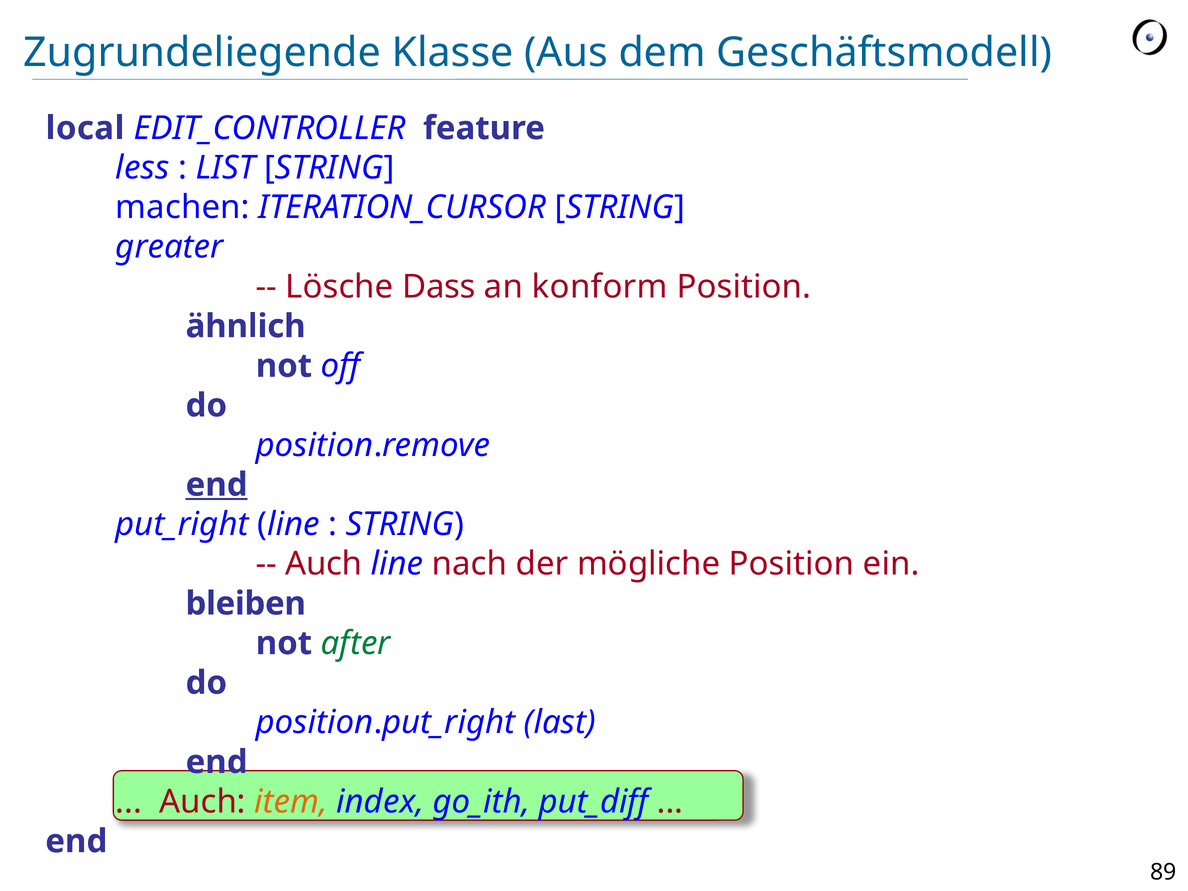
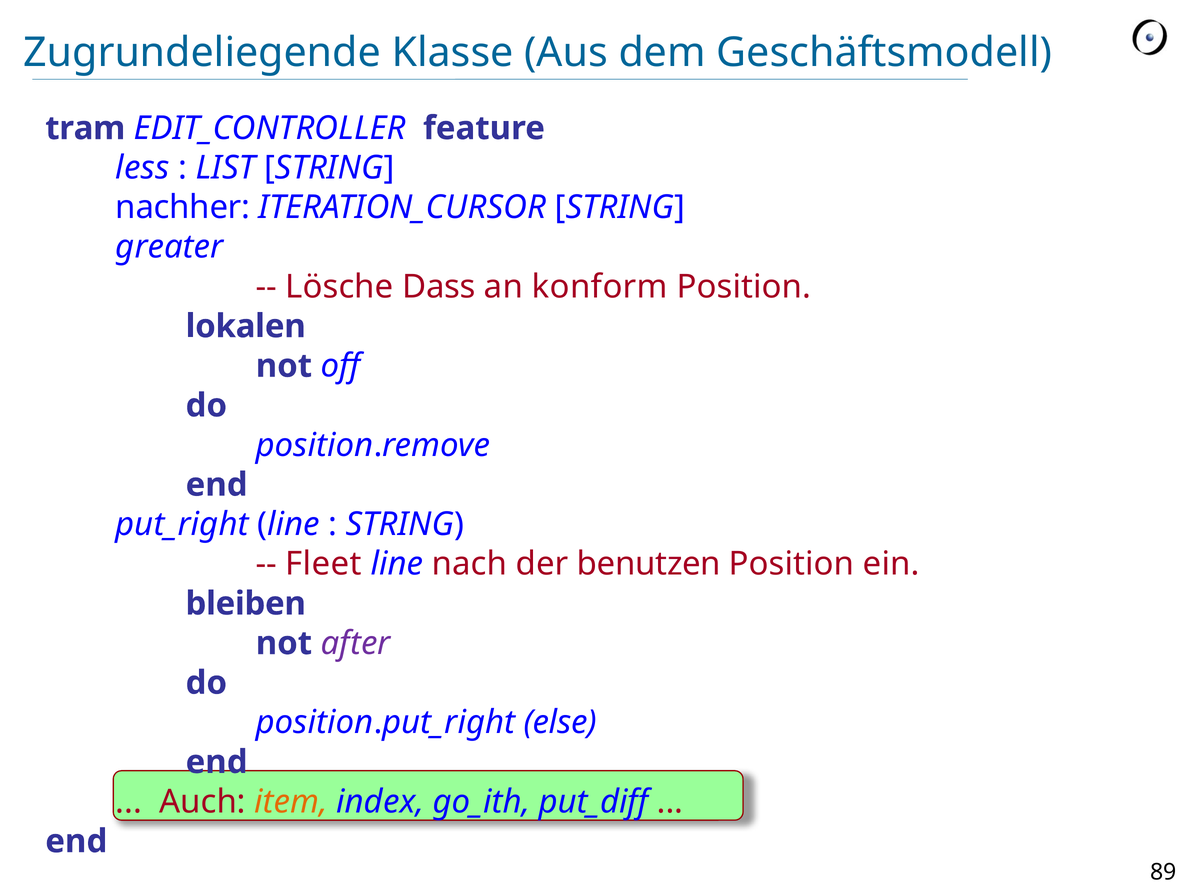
local: local -> tram (85, 128)
machen: machen -> nachher (183, 207)
ähnlich: ähnlich -> lokalen (246, 326)
end underline: present -> none (217, 485)
Auch: Auch -> Fleet (324, 564)
mögliche: mögliche -> benutzen (649, 564)
after colour: green -> purple (356, 643)
last: last -> else (560, 722)
